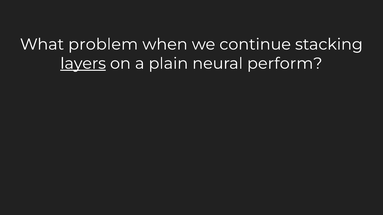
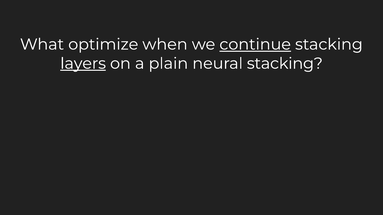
problem: problem -> optimize (103, 44)
continue underline: none -> present (255, 44)
neural perform: perform -> stacking (285, 64)
